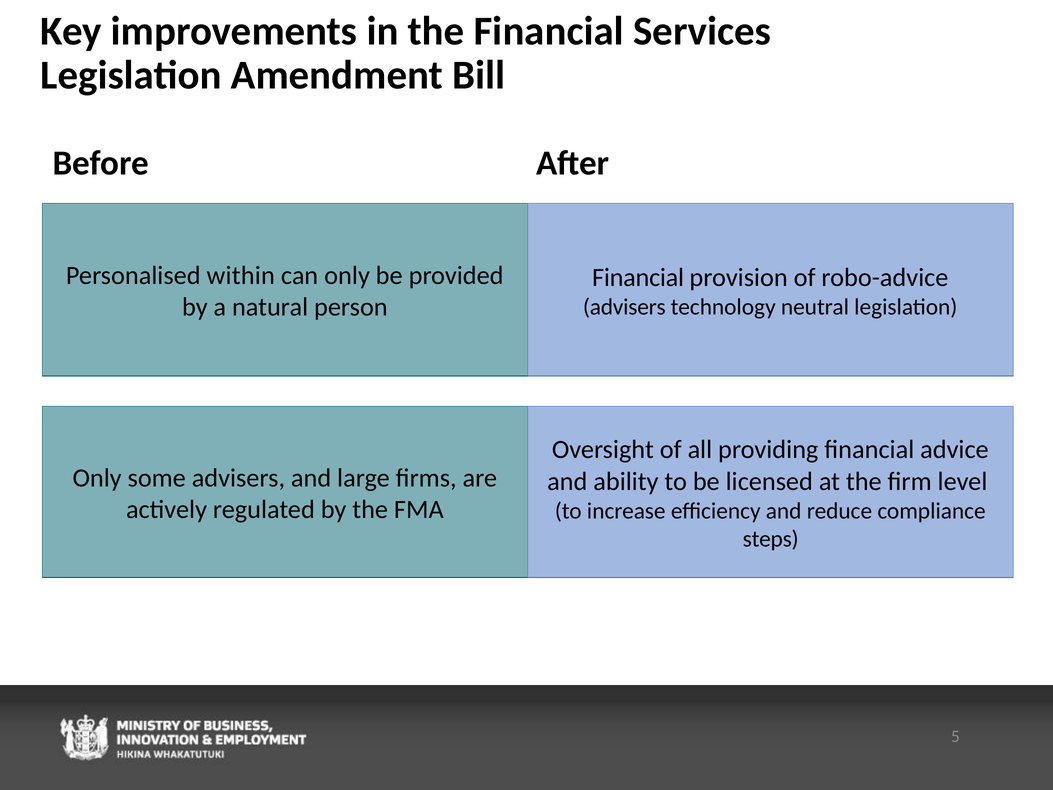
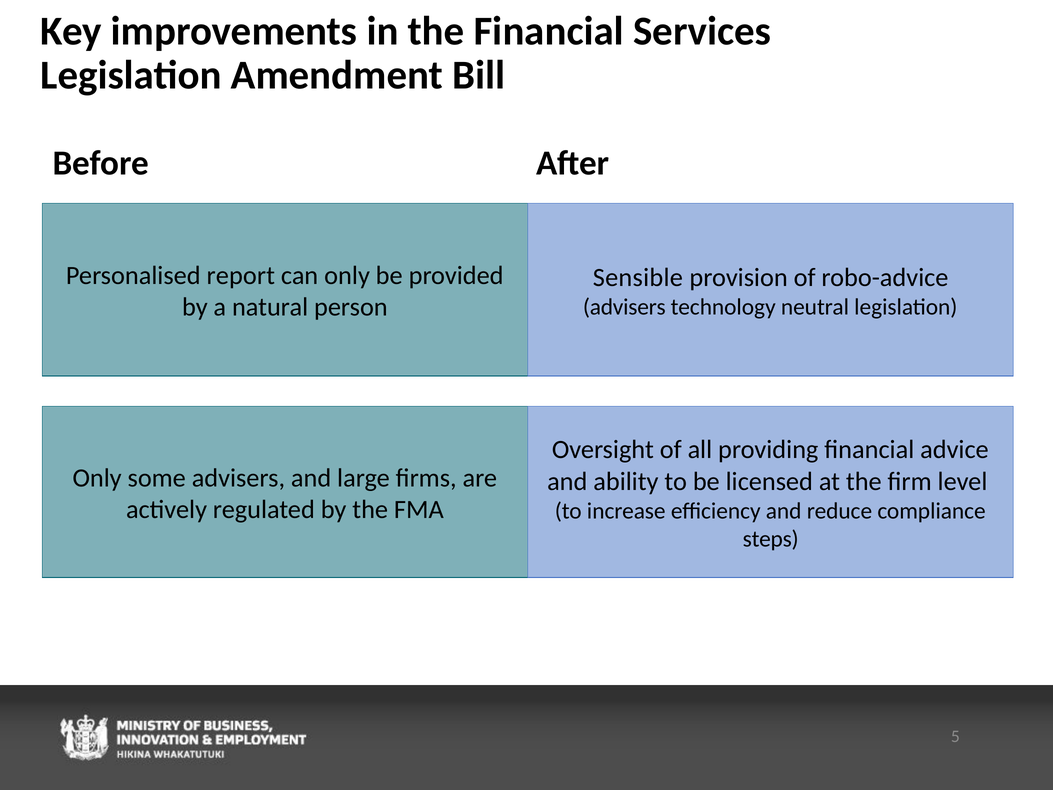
within: within -> report (241, 276)
Financial: Financial -> Sensible (638, 277)
